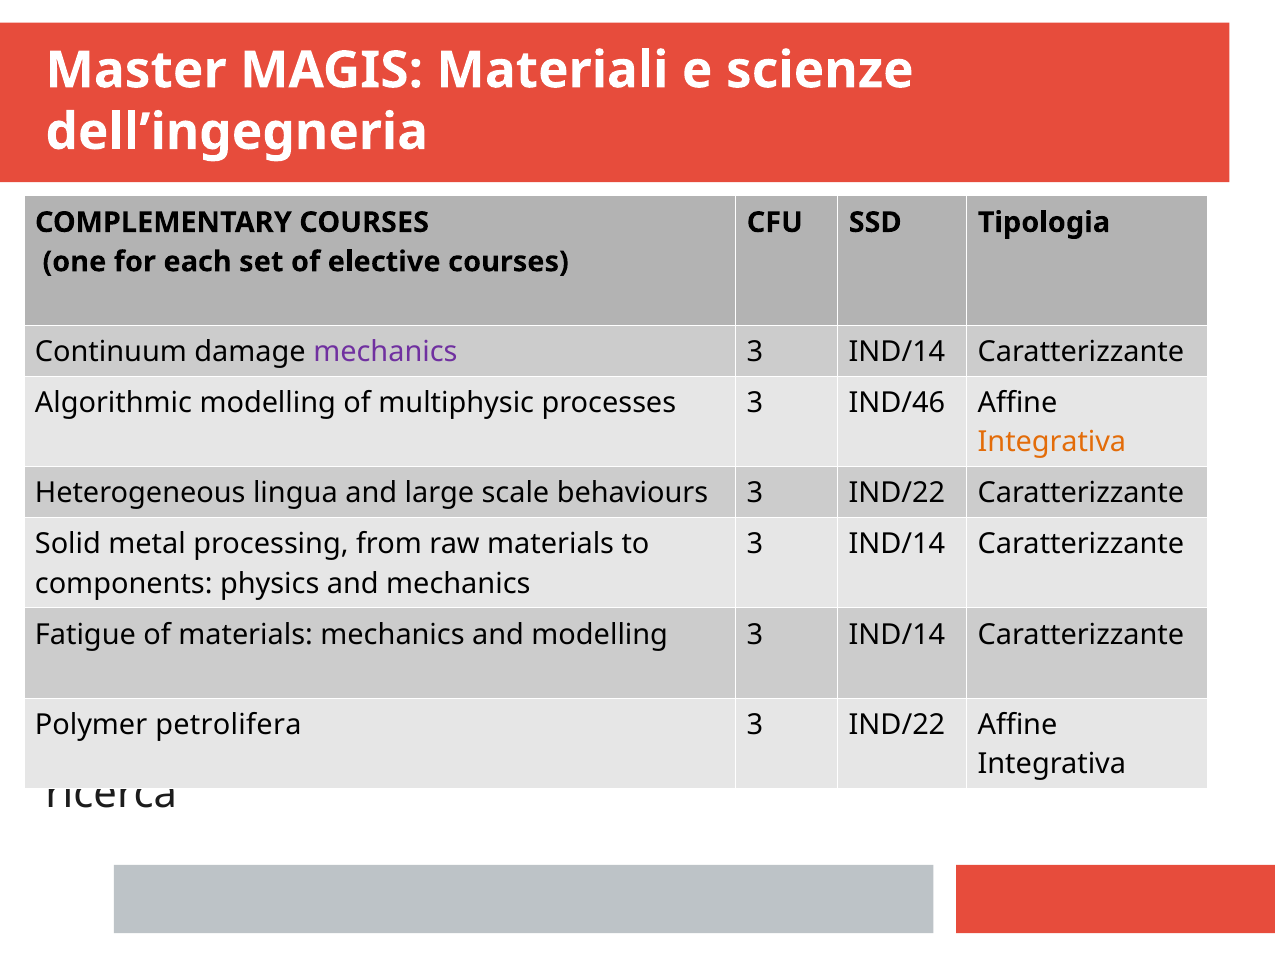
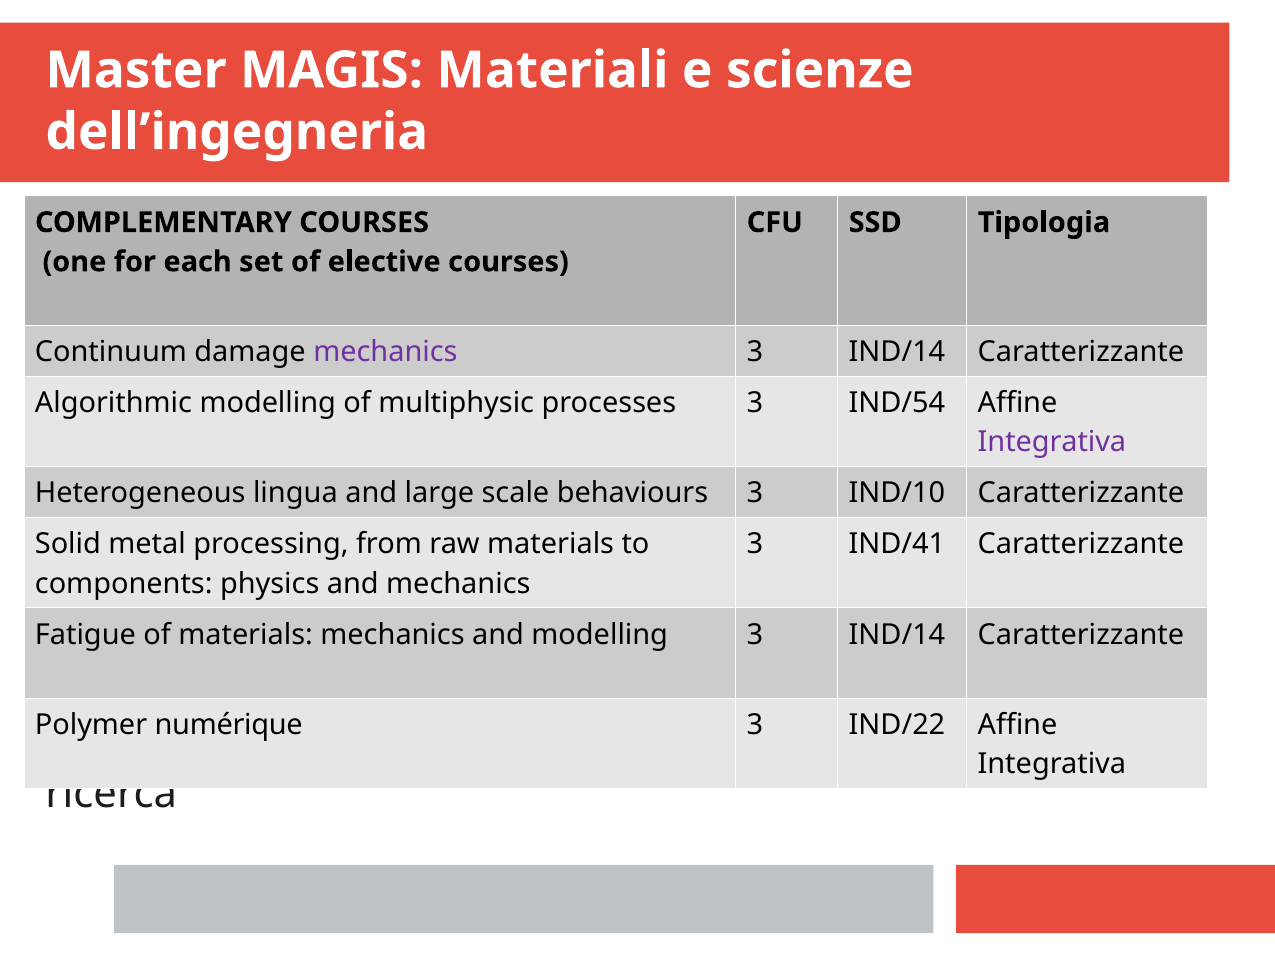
IND/46: IND/46 -> IND/54 (897, 403)
Integrativa colour: orange -> purple (1052, 442)
behaviours 3 IND/22: IND/22 -> IND/10 (897, 493)
IND/14: IND/14 -> IND/41 (897, 544)
petrolifera: petrolifera -> numérique (229, 725)
